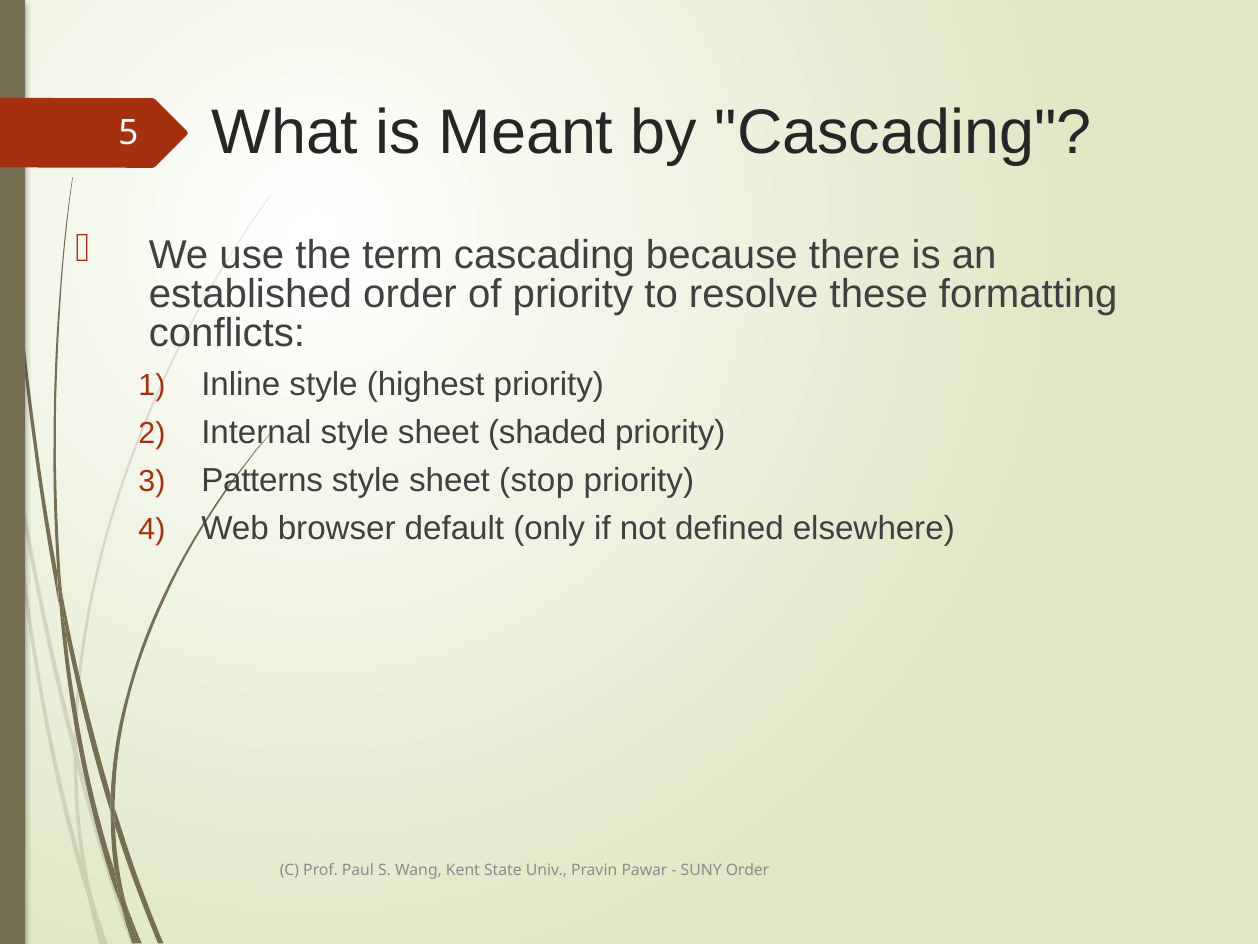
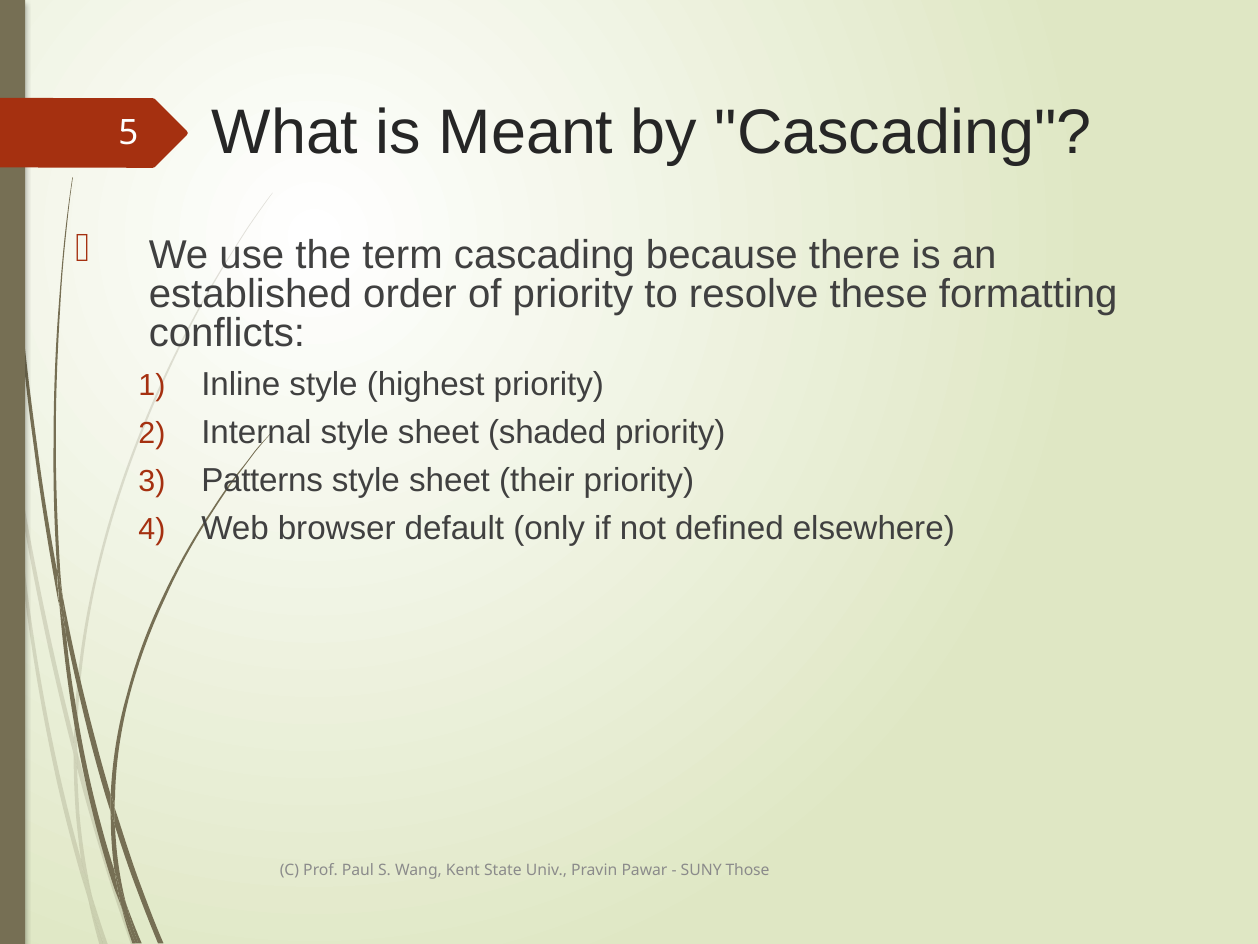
stop: stop -> their (537, 480)
SUNY Order: Order -> Those (748, 870)
